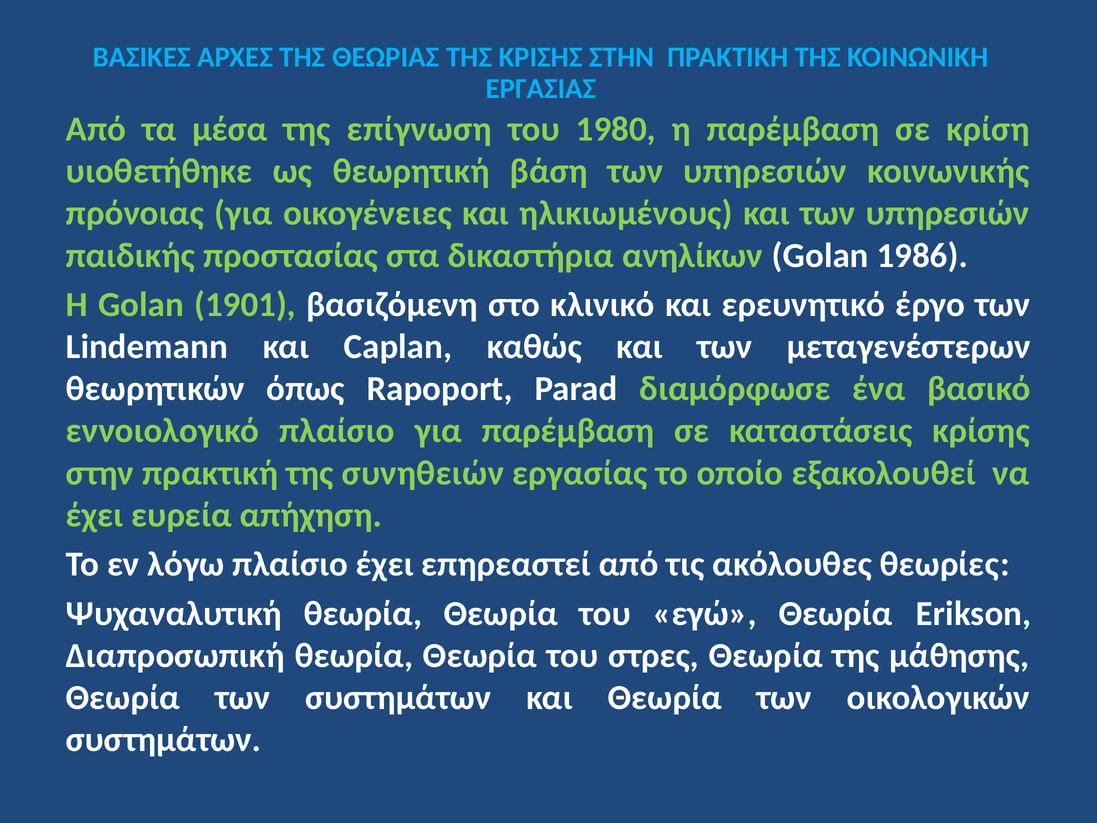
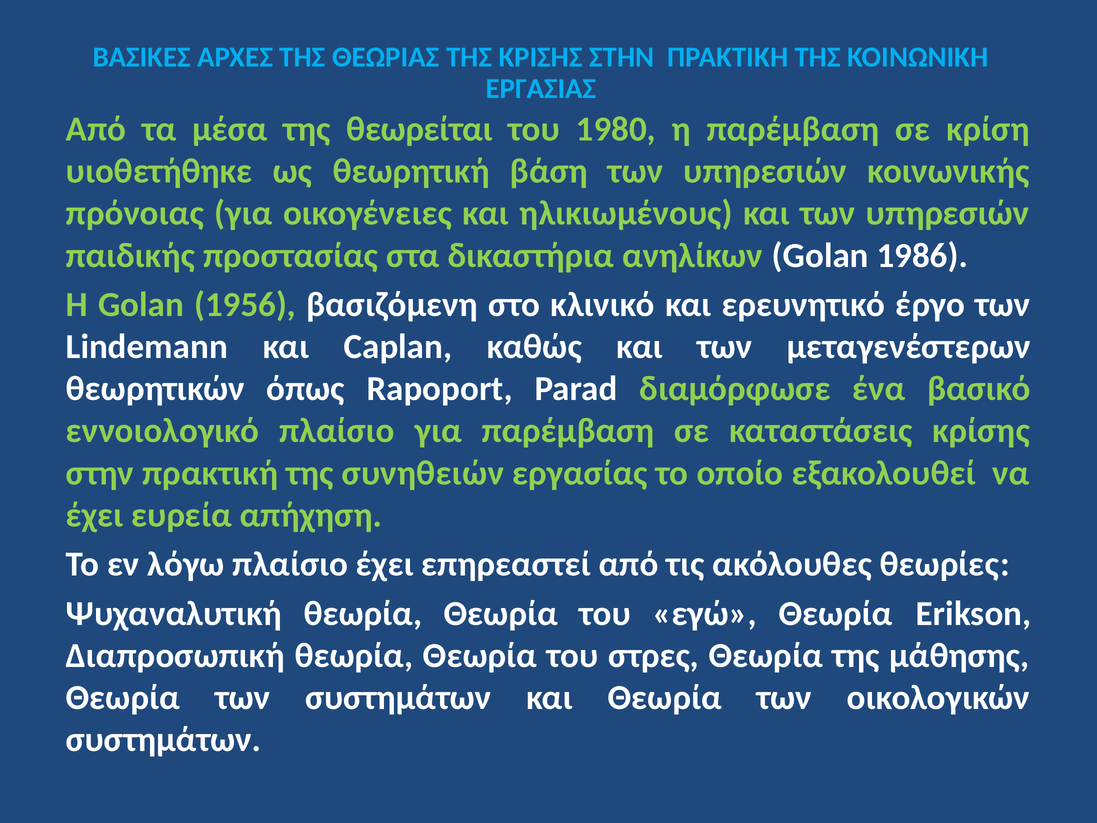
επίγνωση: επίγνωση -> θεωρείται (420, 129)
1901: 1901 -> 1956 (245, 305)
